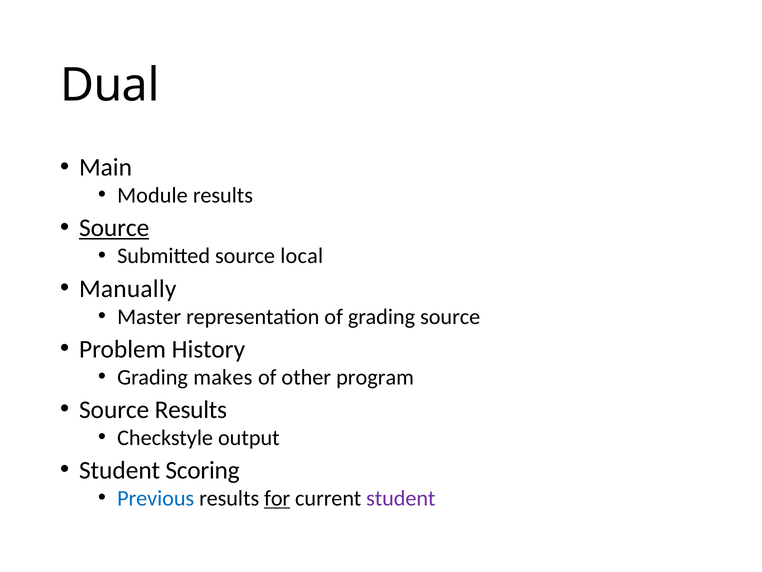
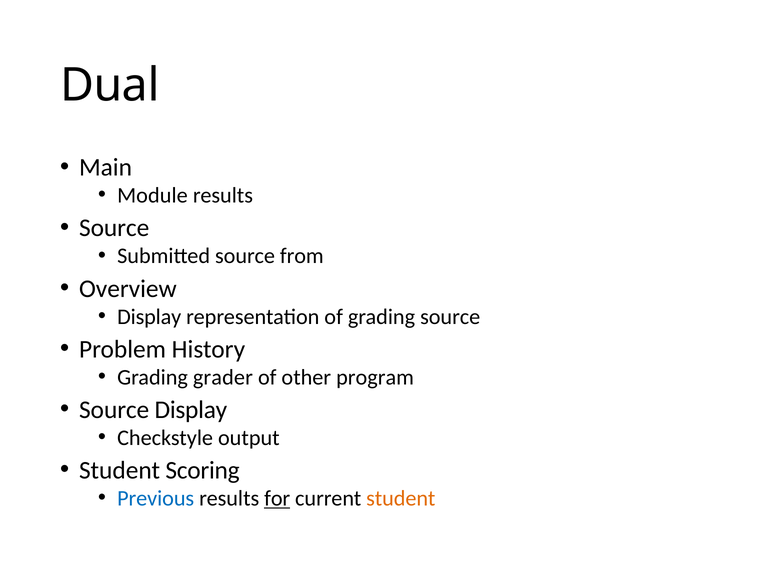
Source underline: present -> none (114, 228)
local: local -> from (302, 256)
Manually: Manually -> Overview (128, 288)
Master: Master -> Display (149, 316)
makes: makes -> grader (223, 377)
Source Results: Results -> Display (191, 409)
student colour: purple -> orange (401, 498)
